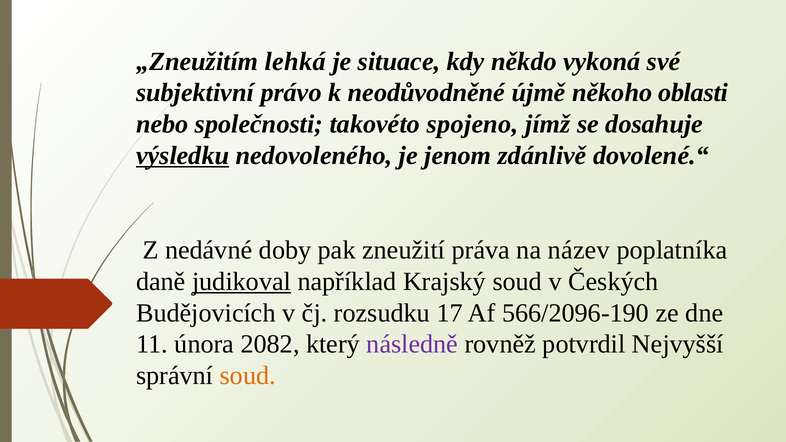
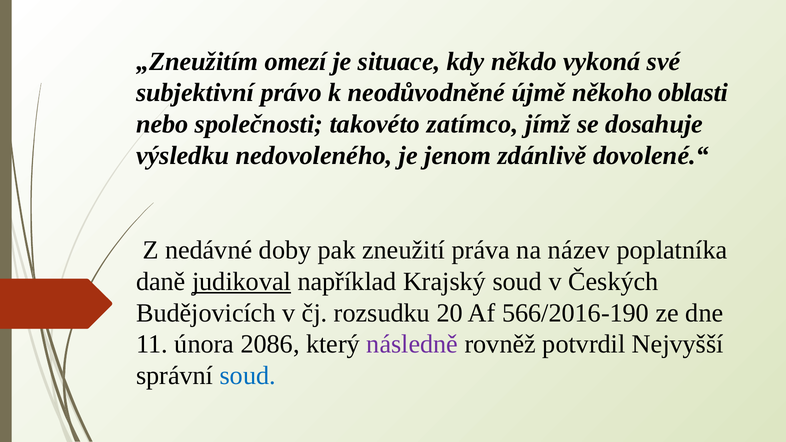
lehká: lehká -> omezí (296, 61)
spojeno: spojeno -> zatímco (472, 124)
výsledku underline: present -> none (183, 156)
17: 17 -> 20 (450, 313)
566/2096-190: 566/2096-190 -> 566/2016-190 (576, 313)
2082: 2082 -> 2086 (270, 344)
soud colour: orange -> blue (248, 376)
